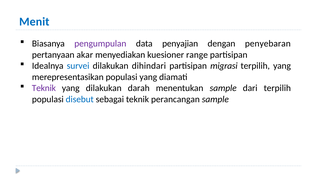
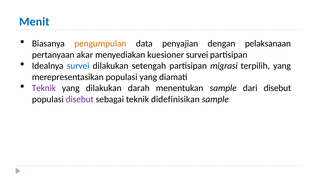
pengumpulan colour: purple -> orange (100, 43)
penyebaran: penyebaran -> pelaksanaan (268, 43)
kuesioner range: range -> survei (197, 55)
dihindari: dihindari -> setengah (149, 66)
dari terpilih: terpilih -> disebut (277, 88)
disebut colour: blue -> purple (80, 99)
perancangan: perancangan -> didefinisikan (175, 99)
